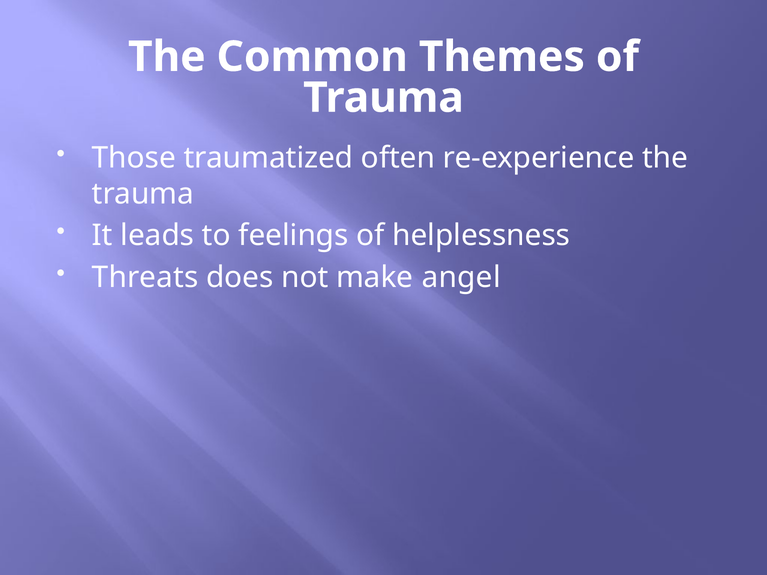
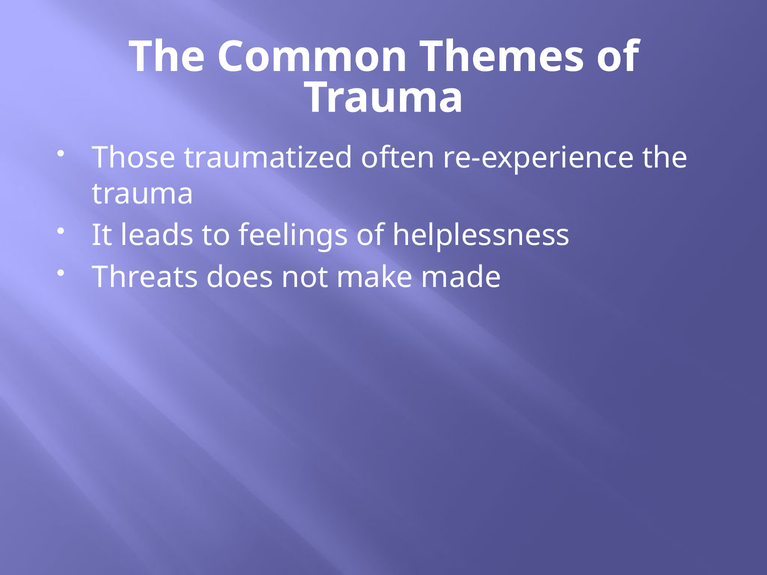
angel: angel -> made (461, 277)
